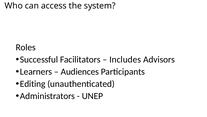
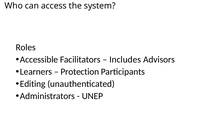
Successful: Successful -> Accessible (39, 59)
Audiences: Audiences -> Protection (80, 71)
